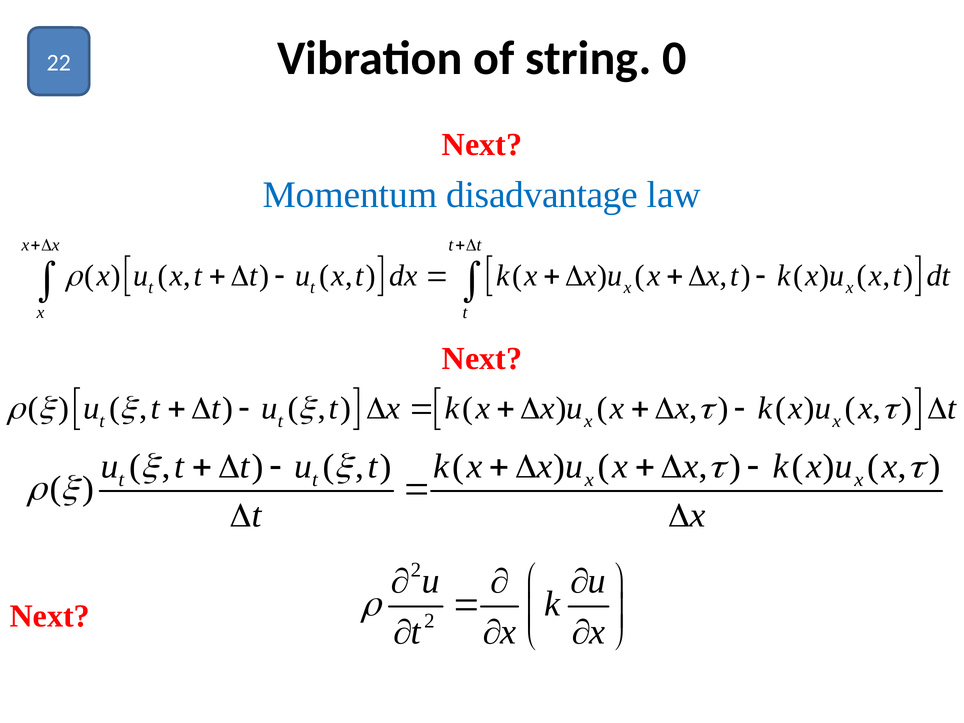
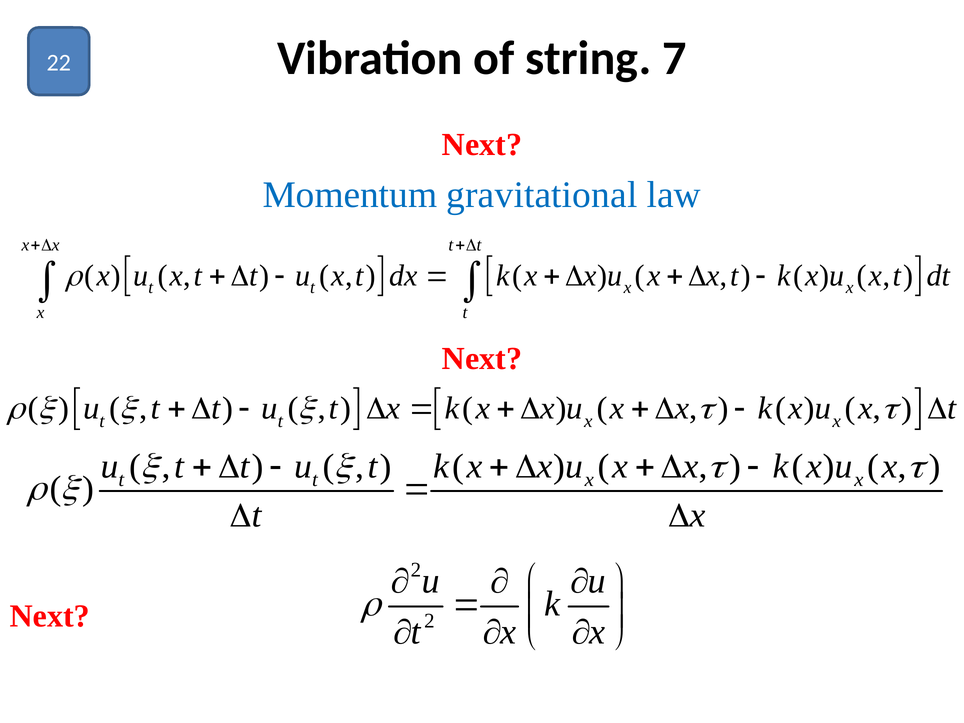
0: 0 -> 7 (675, 58)
disadvantage: disadvantage -> gravitational (542, 195)
